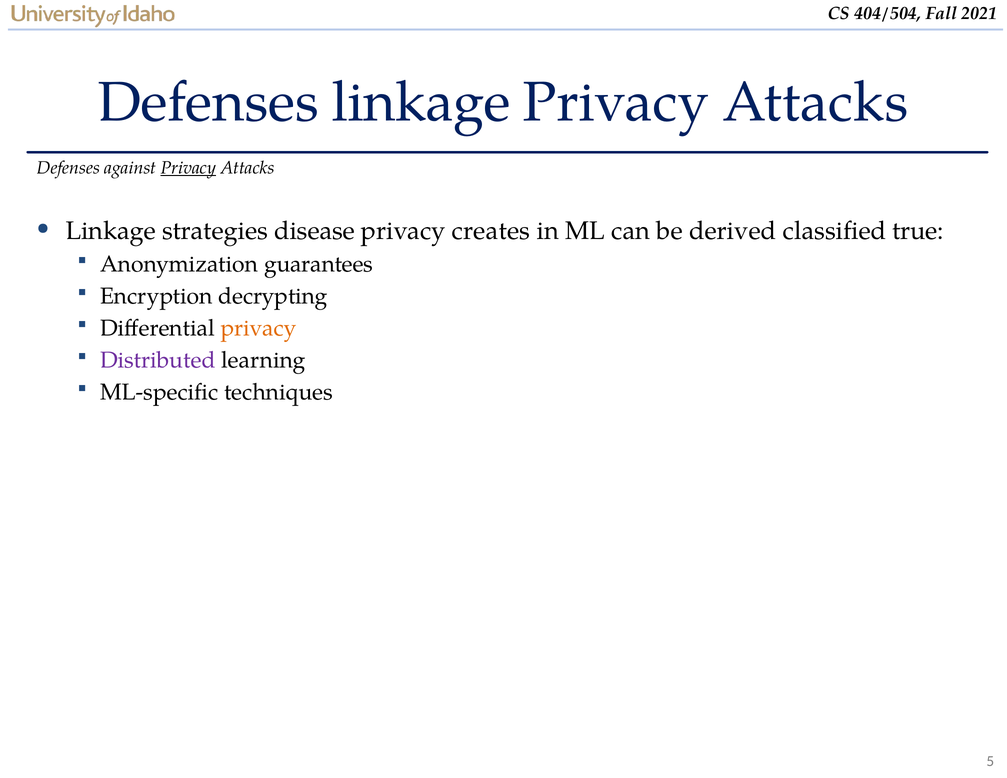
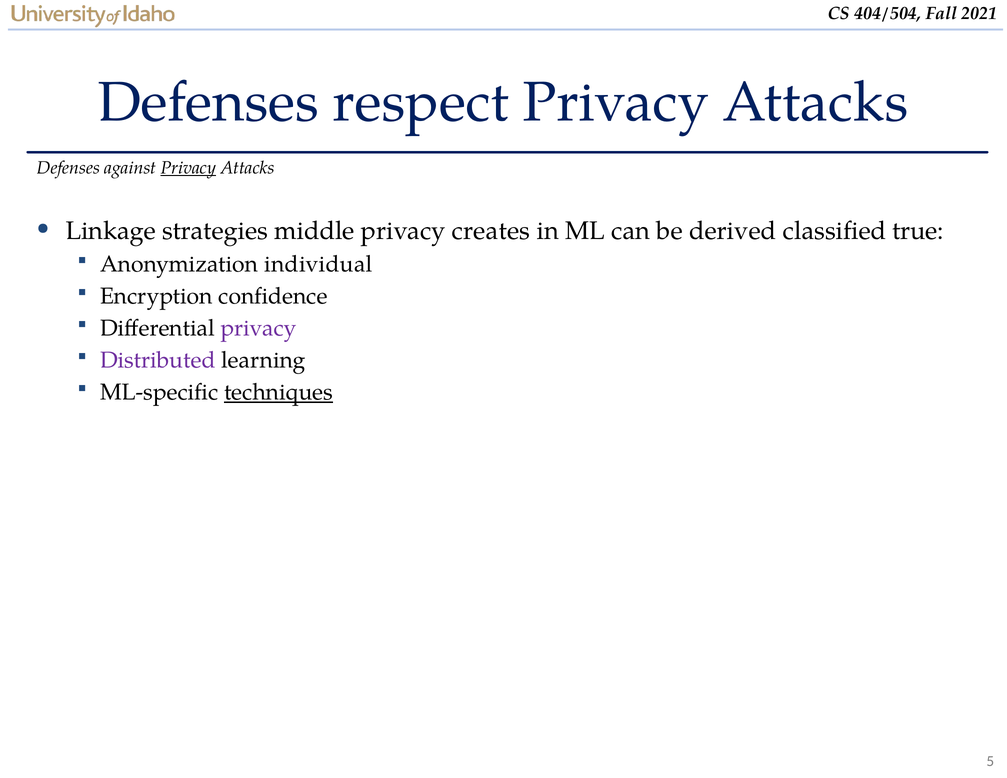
Defenses linkage: linkage -> respect (421, 102)
disease: disease -> middle (315, 231)
guarantees: guarantees -> individual (318, 264)
decrypting: decrypting -> confidence (273, 296)
privacy colour: orange -> purple (259, 328)
techniques underline: none -> present (279, 393)
